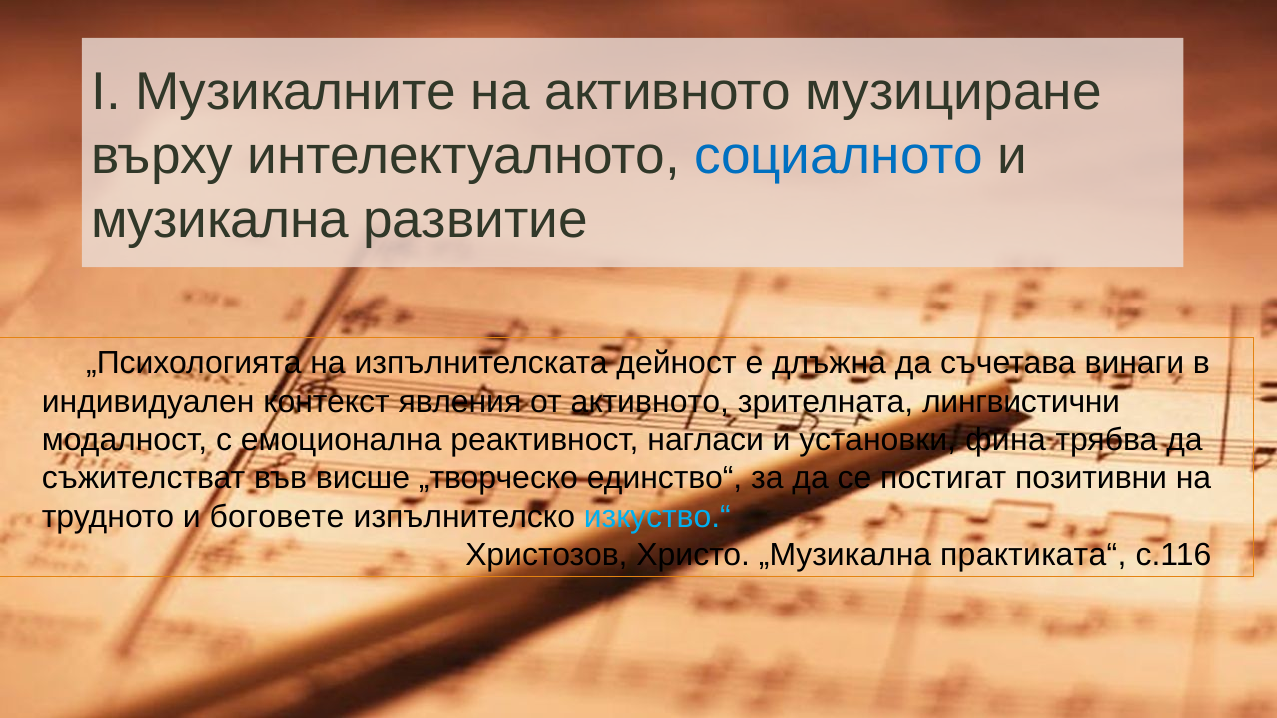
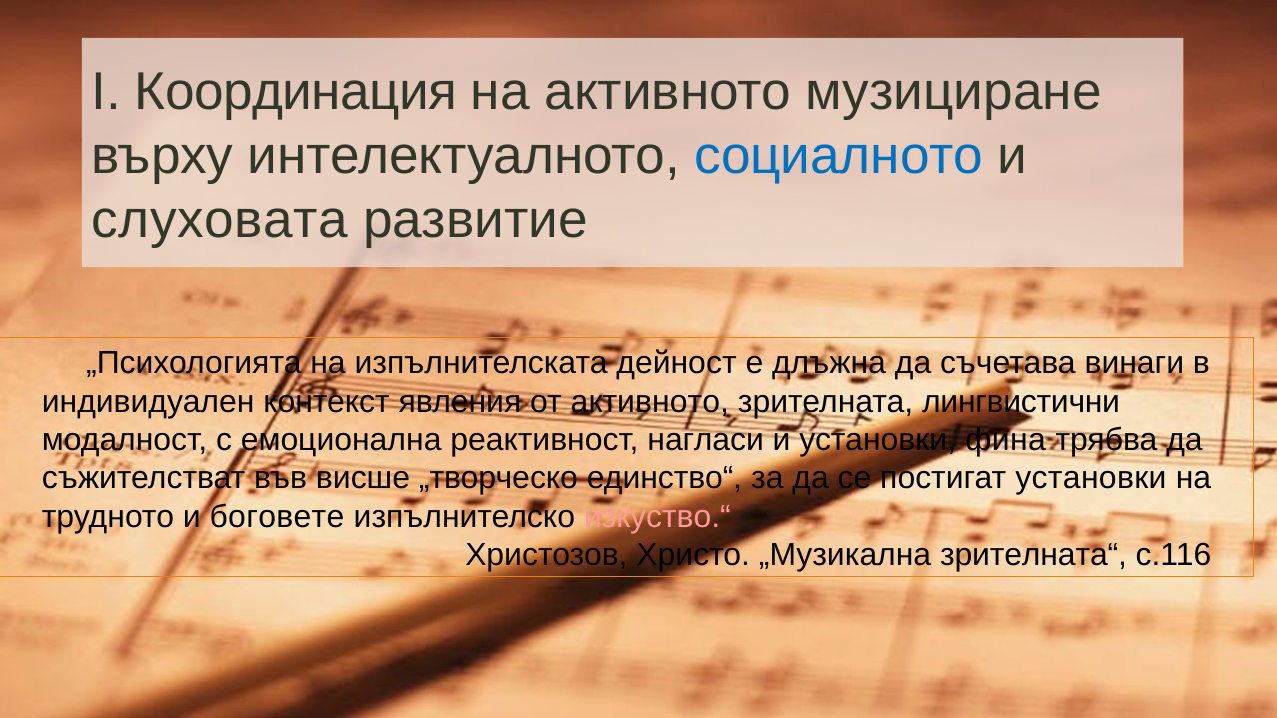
Музикалните: Музикалните -> Координация (296, 92)
музикална: музикална -> слуховата (220, 220)
постигат позитивни: позитивни -> установки (1091, 478)
изкуство.“ colour: light blue -> pink (657, 517)
практиката“: практиката“ -> зрителната“ (1034, 555)
